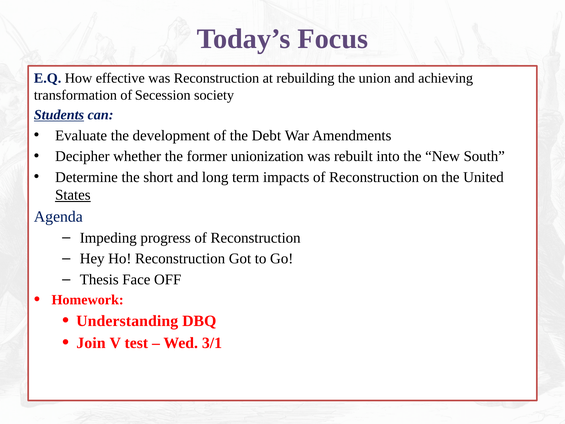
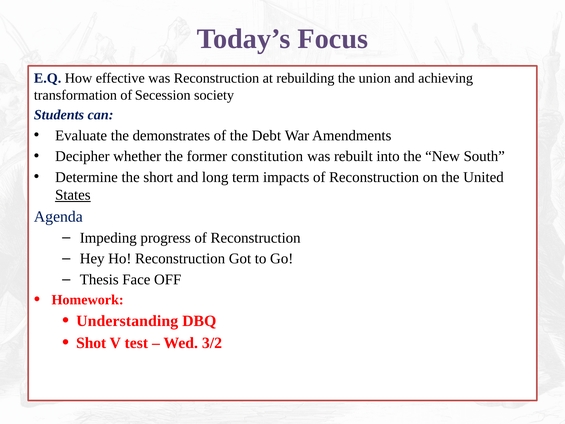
Students underline: present -> none (59, 115)
development: development -> demonstrates (171, 135)
unionization: unionization -> constitution (267, 156)
Join: Join -> Shot (91, 343)
3/1: 3/1 -> 3/2 (212, 343)
